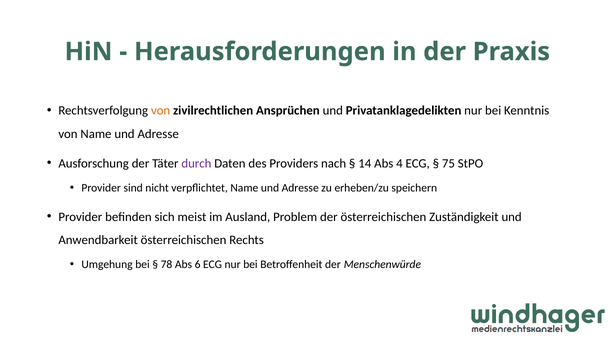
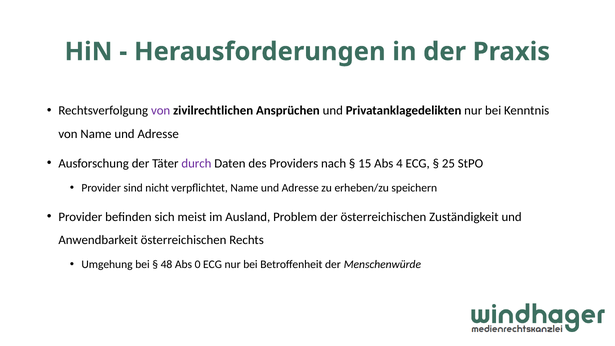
von colour: orange -> purple (161, 111)
14: 14 -> 15 (365, 163)
75: 75 -> 25 (448, 163)
78: 78 -> 48 (166, 264)
6: 6 -> 0 (198, 264)
